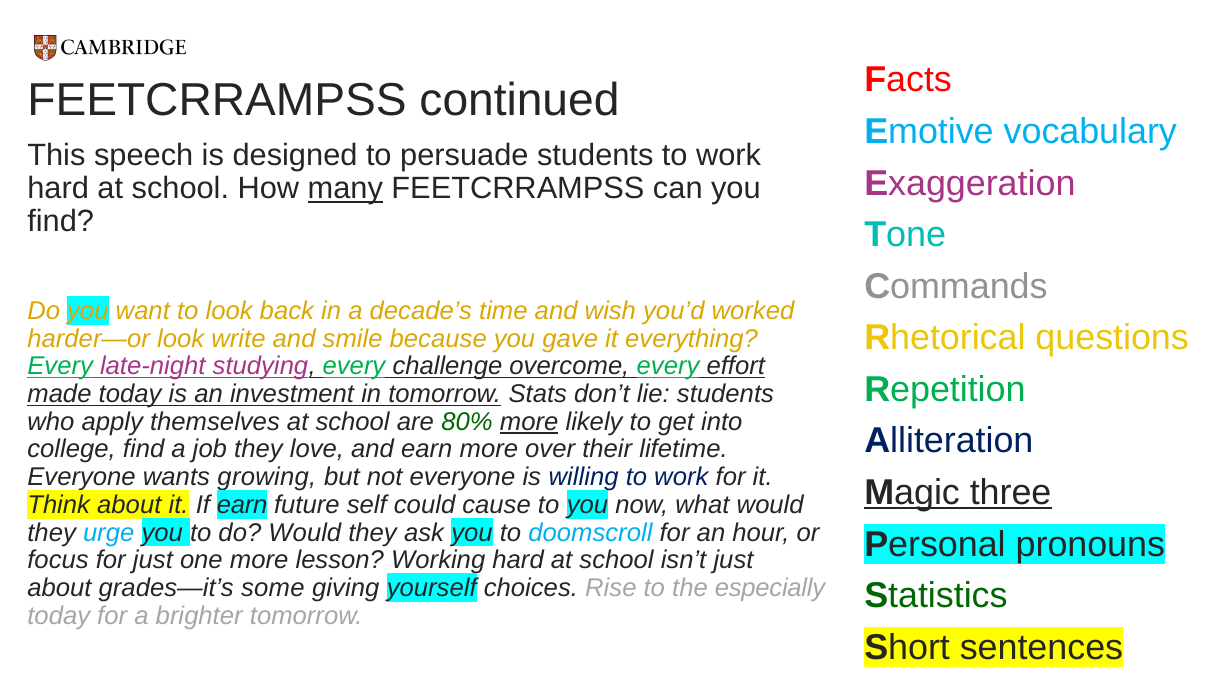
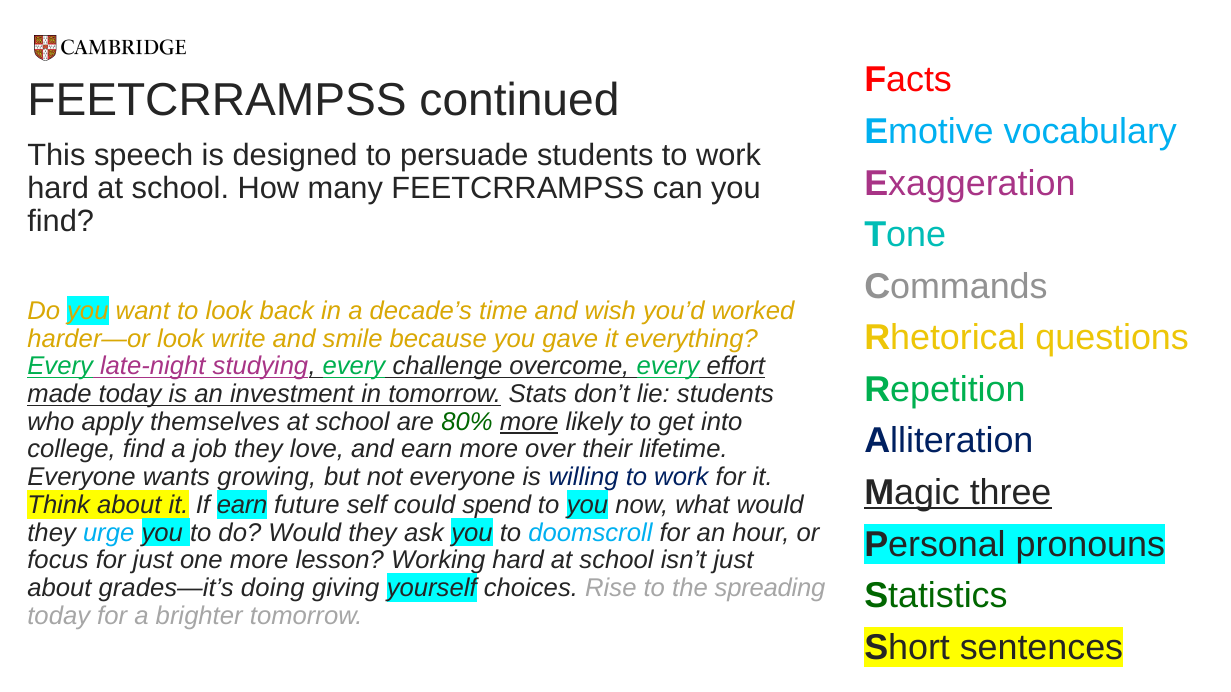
many underline: present -> none (345, 189)
cause: cause -> spend (497, 505)
some: some -> doing (273, 588)
especially: especially -> spreading (770, 588)
